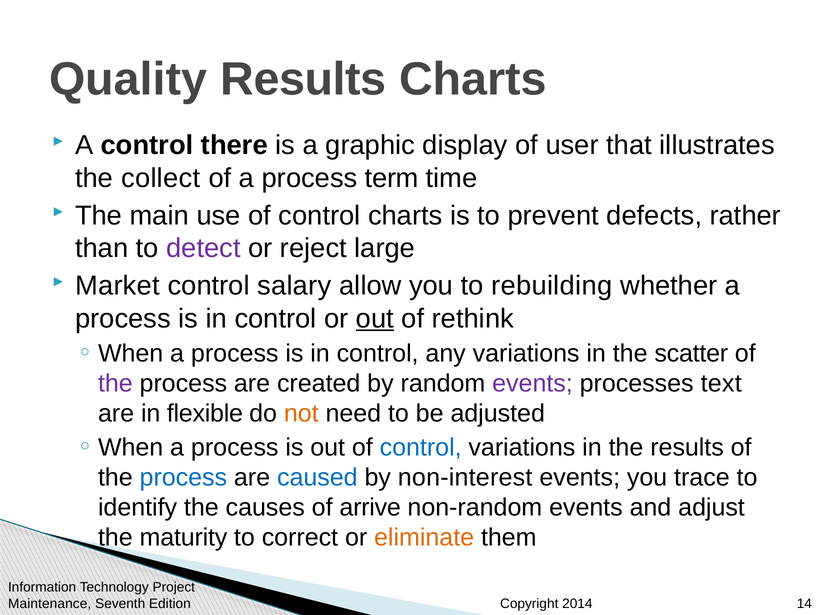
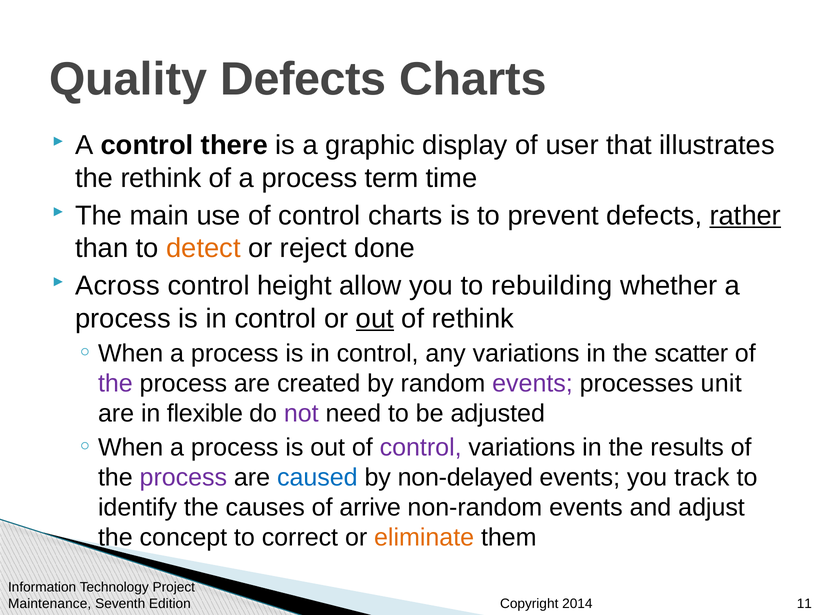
Quality Results: Results -> Defects (303, 79)
the collect: collect -> rethink (161, 178)
rather underline: none -> present (745, 216)
detect colour: purple -> orange (203, 248)
large: large -> done (385, 248)
Market: Market -> Across (117, 286)
salary: salary -> height (294, 286)
text: text -> unit (721, 384)
not colour: orange -> purple (301, 414)
control colour: blue -> purple (421, 447)
process colour: blue -> purple (183, 477)
non-interest: non-interest -> non-delayed (465, 477)
trace: trace -> track (702, 477)
maturity: maturity -> concept (183, 538)
14: 14 -> 11 (804, 604)
